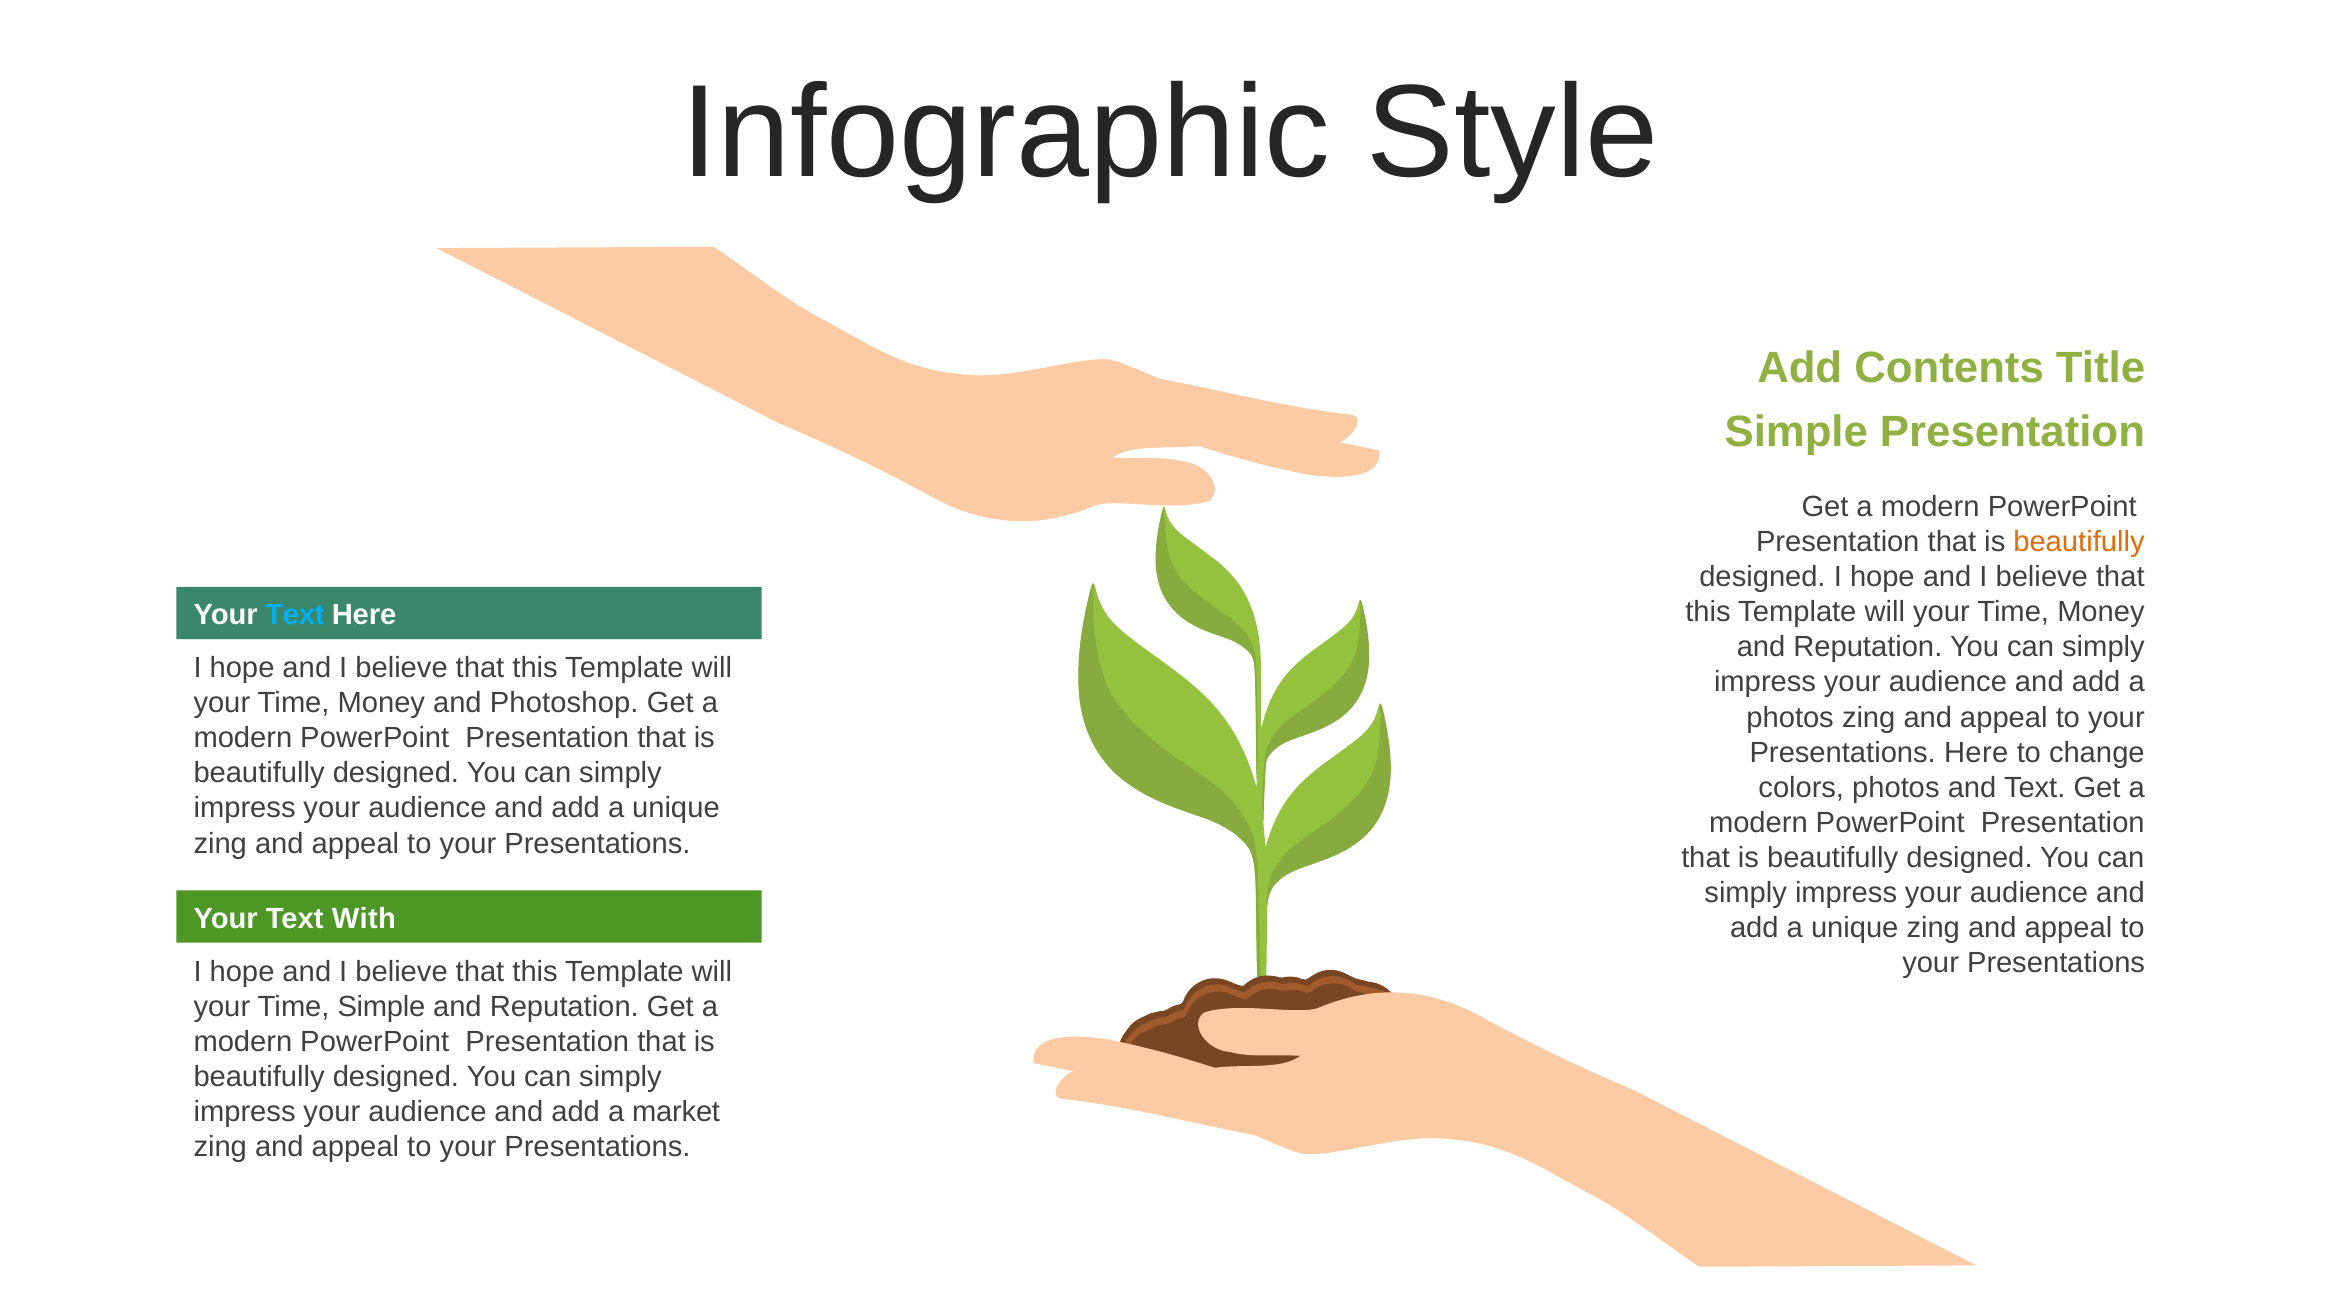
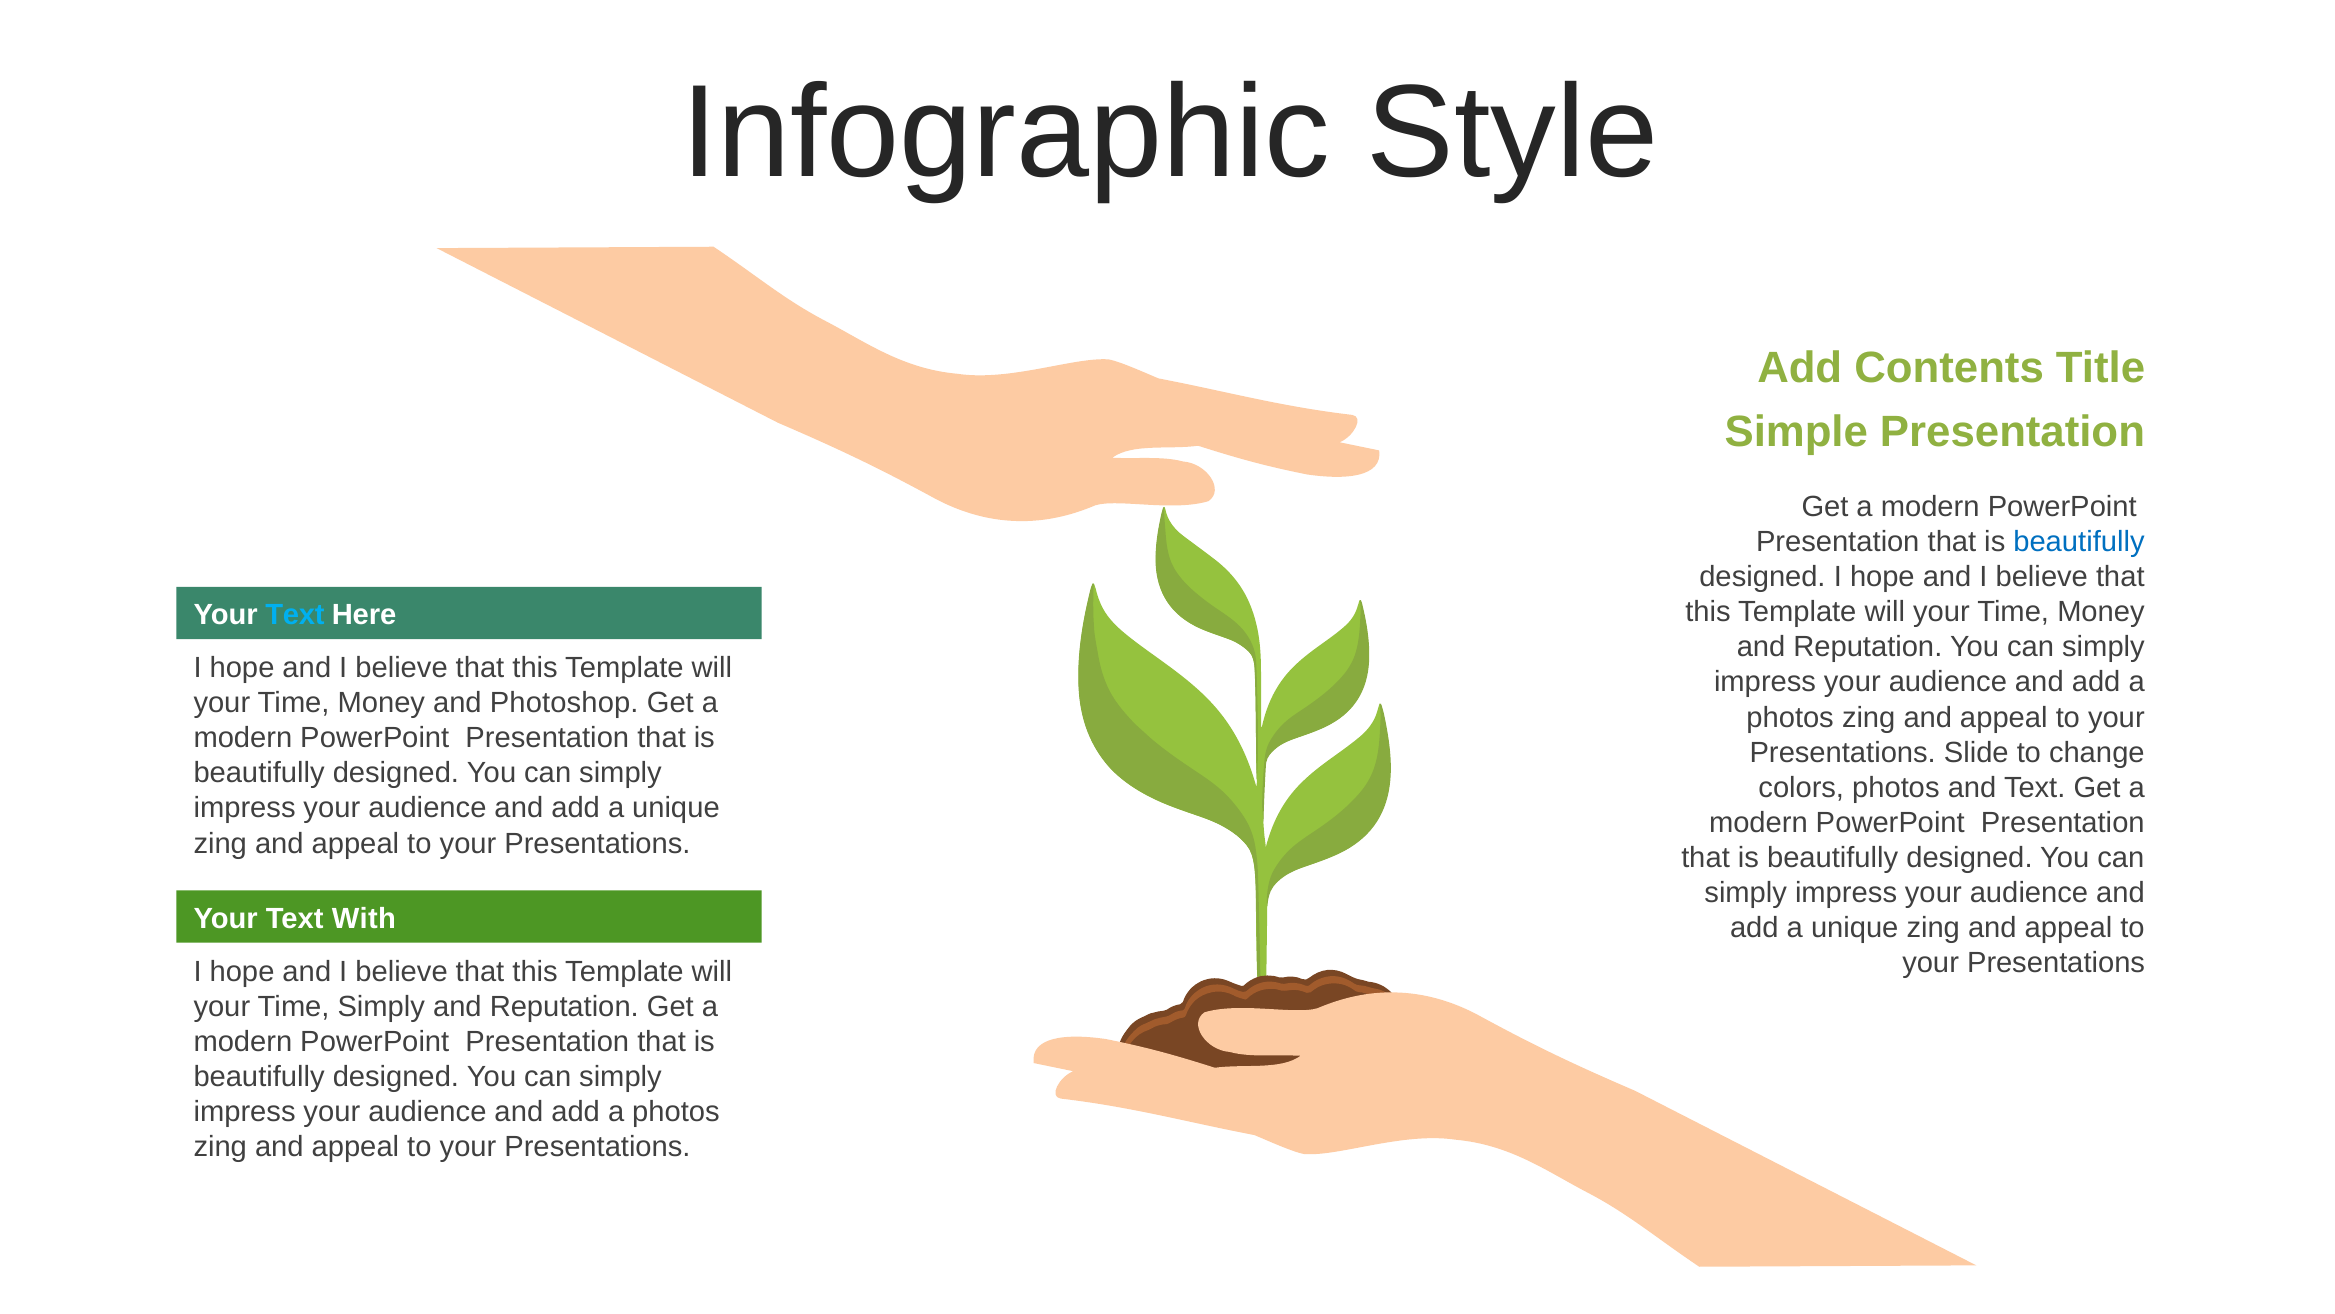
beautifully colour: orange -> blue (2079, 542)
Presentations Here: Here -> Slide (1976, 752)
Time Simple: Simple -> Simply (381, 1006)
market: market -> photos (676, 1111)
